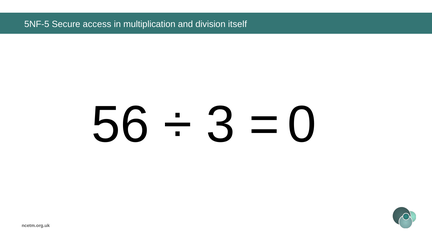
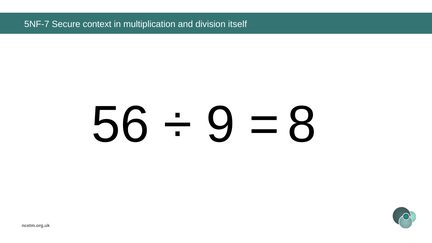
5NF-5: 5NF-5 -> 5NF-7 (37, 24)
access: access -> context (97, 24)
3: 3 -> 9 (221, 125)
0: 0 -> 8 (302, 125)
